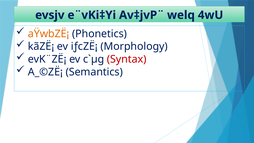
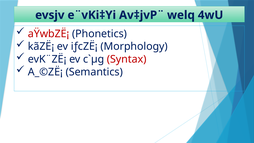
aŸwbZË¡ colour: orange -> red (49, 34)
